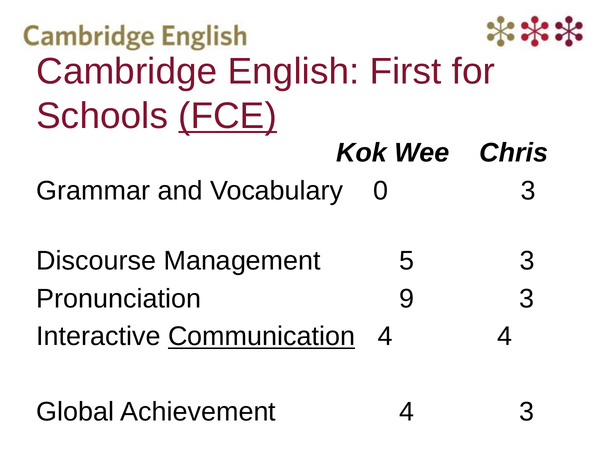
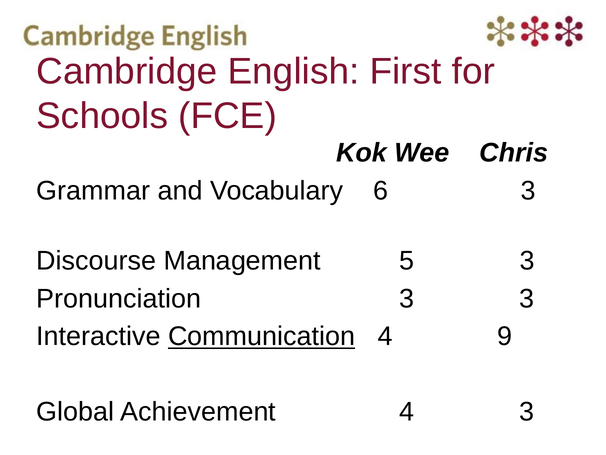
FCE underline: present -> none (228, 116)
0: 0 -> 6 (381, 191)
Pronunciation 9: 9 -> 3 (407, 298)
4 4: 4 -> 9 (505, 336)
